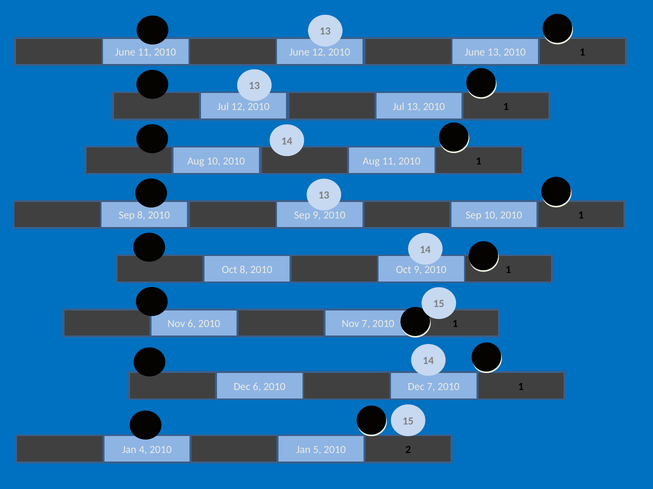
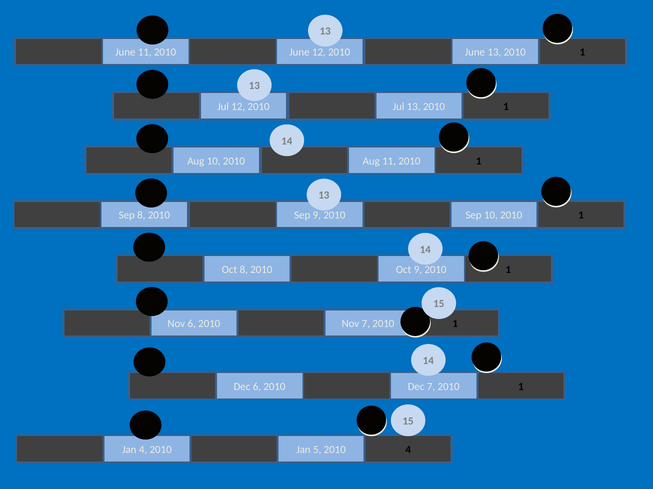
2010 2: 2 -> 4 (408, 450)
